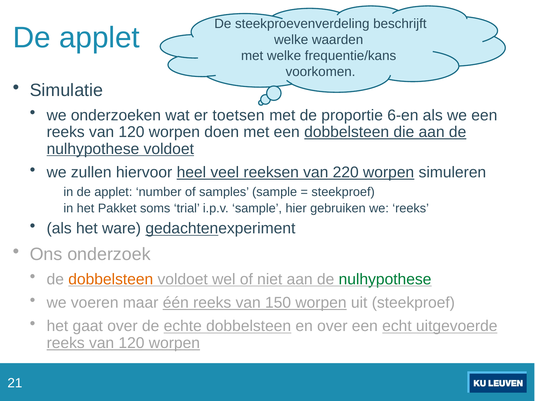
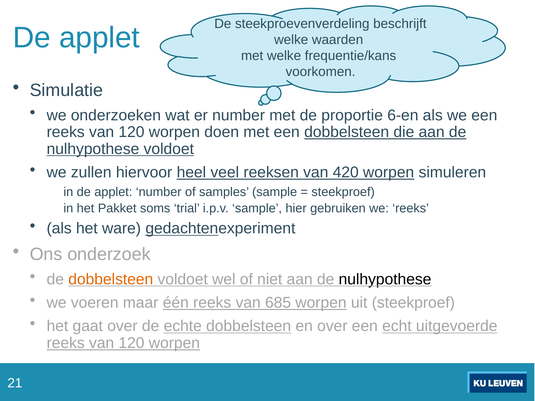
er toetsen: toetsen -> number (239, 115)
220: 220 -> 420 (346, 172)
nulhypothese colour: green -> black (385, 279)
150: 150 -> 685 (278, 303)
